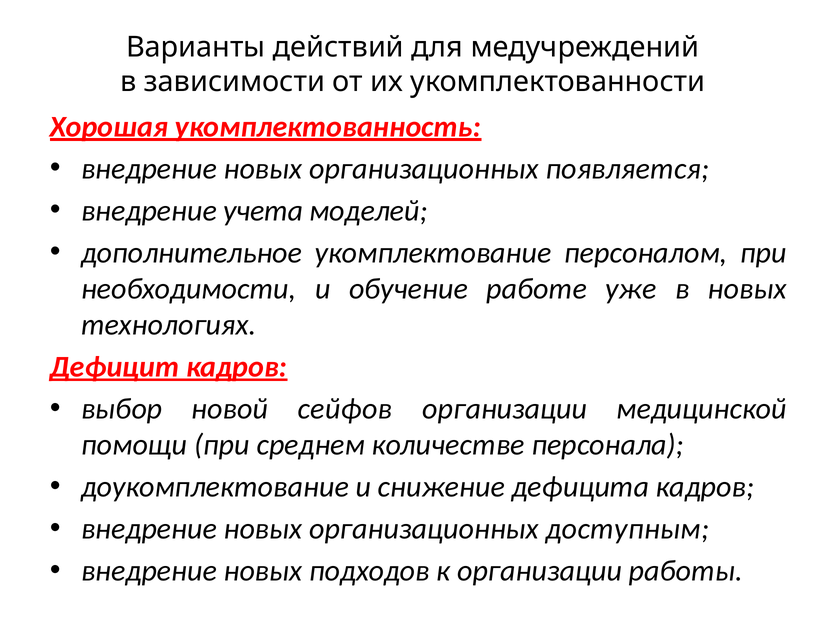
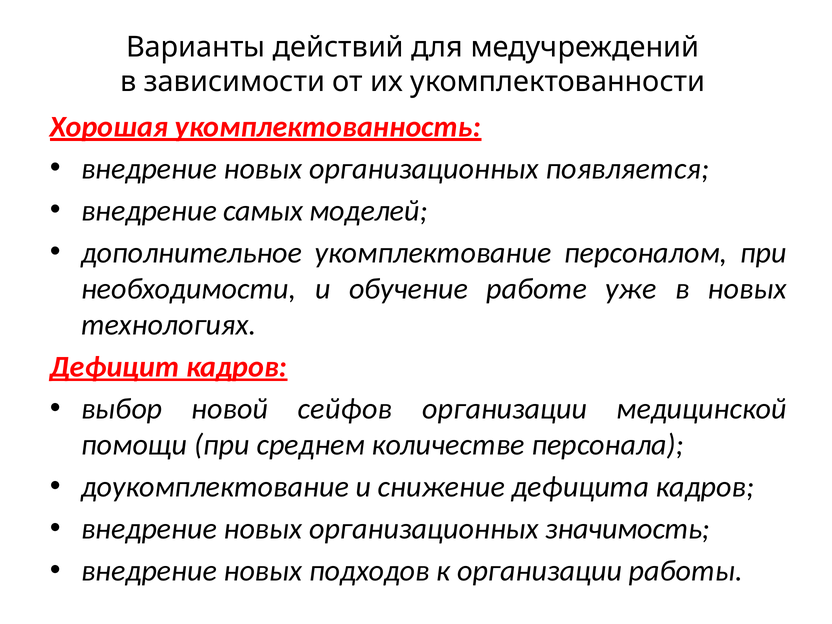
учета: учета -> самых (263, 211)
доступным: доступным -> значимость (628, 529)
